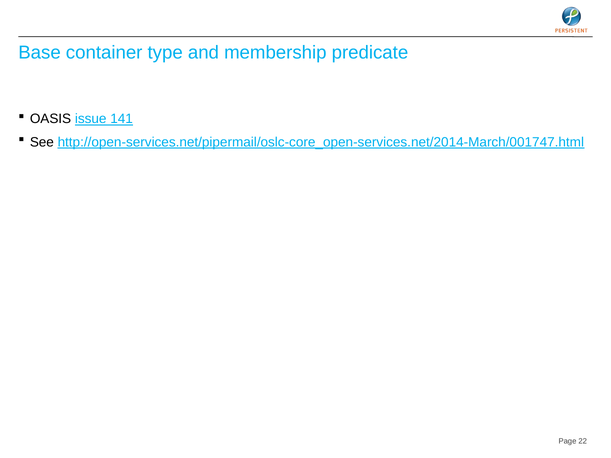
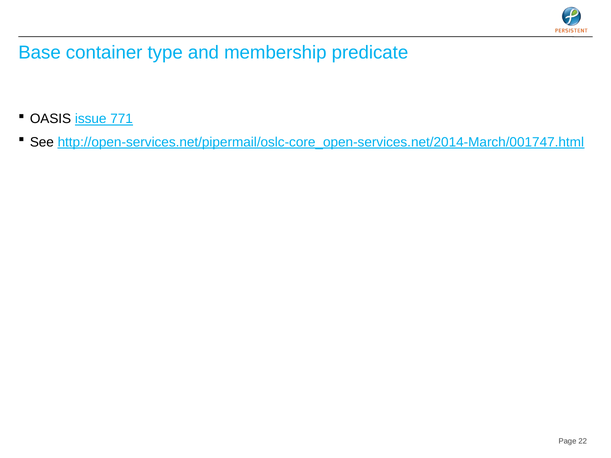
141: 141 -> 771 (122, 119)
